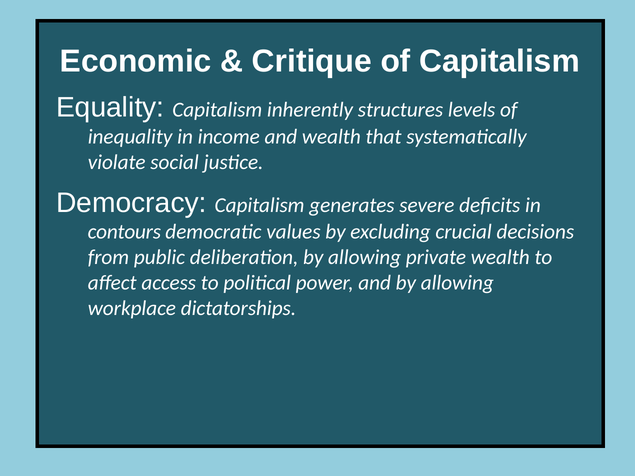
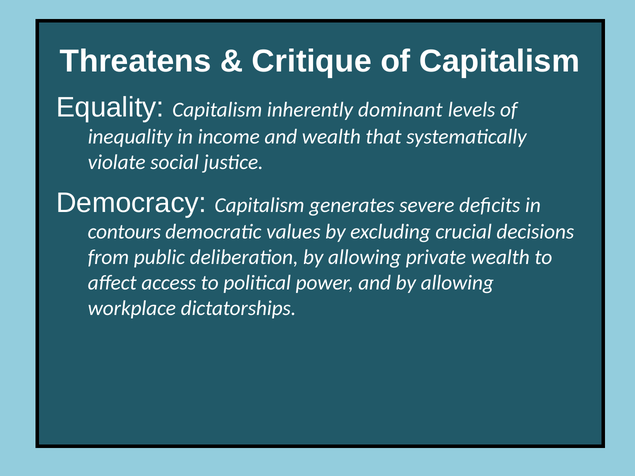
Economic: Economic -> Threatens (136, 61)
structures: structures -> dominant (400, 110)
